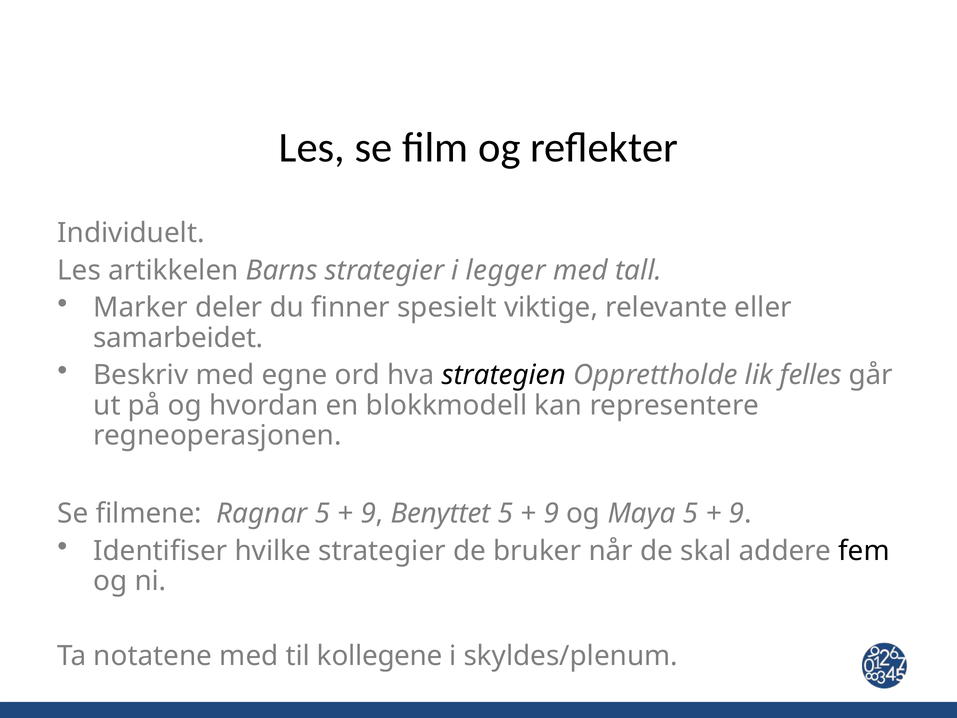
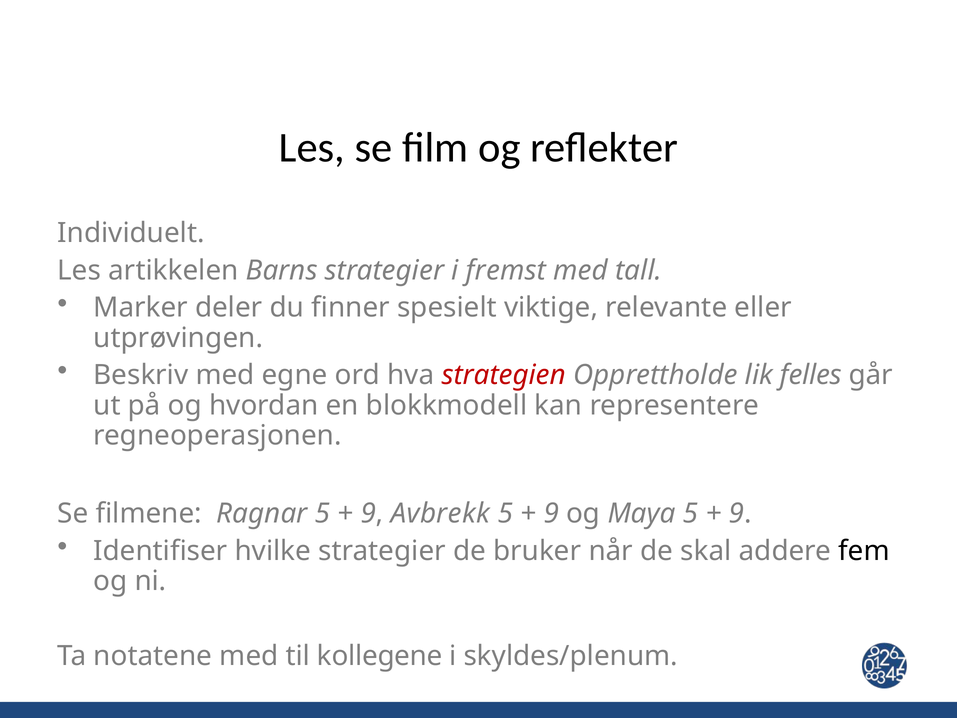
legger: legger -> fremst (506, 270)
samarbeidet: samarbeidet -> utprøvingen (178, 338)
strategien colour: black -> red (504, 375)
Benyttet: Benyttet -> Avbrekk (440, 513)
